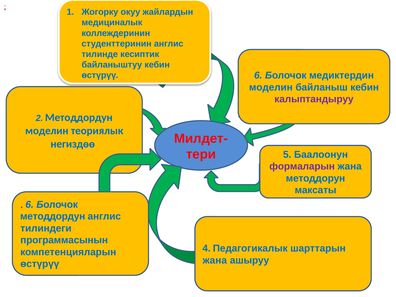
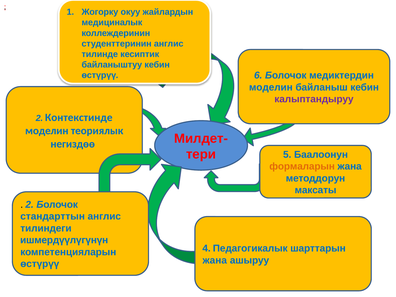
2 Методдордун: Методдордун -> Контекстинде (79, 117)
формаларын colour: purple -> orange (302, 166)
6: 6 -> 2 (30, 205)
методдордун: методдордун -> стандарттын (53, 216)
программасынын: программасынын -> ишмердүүлүгүнүн (64, 240)
